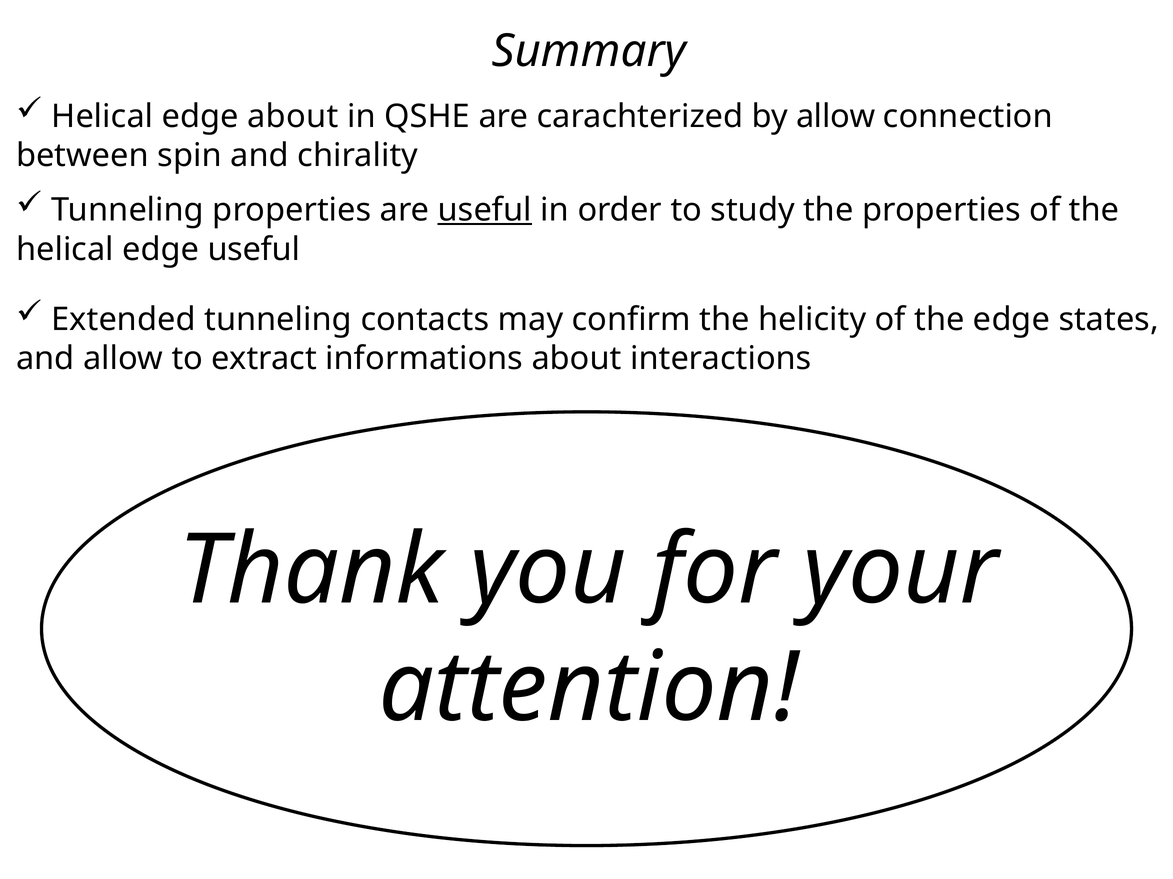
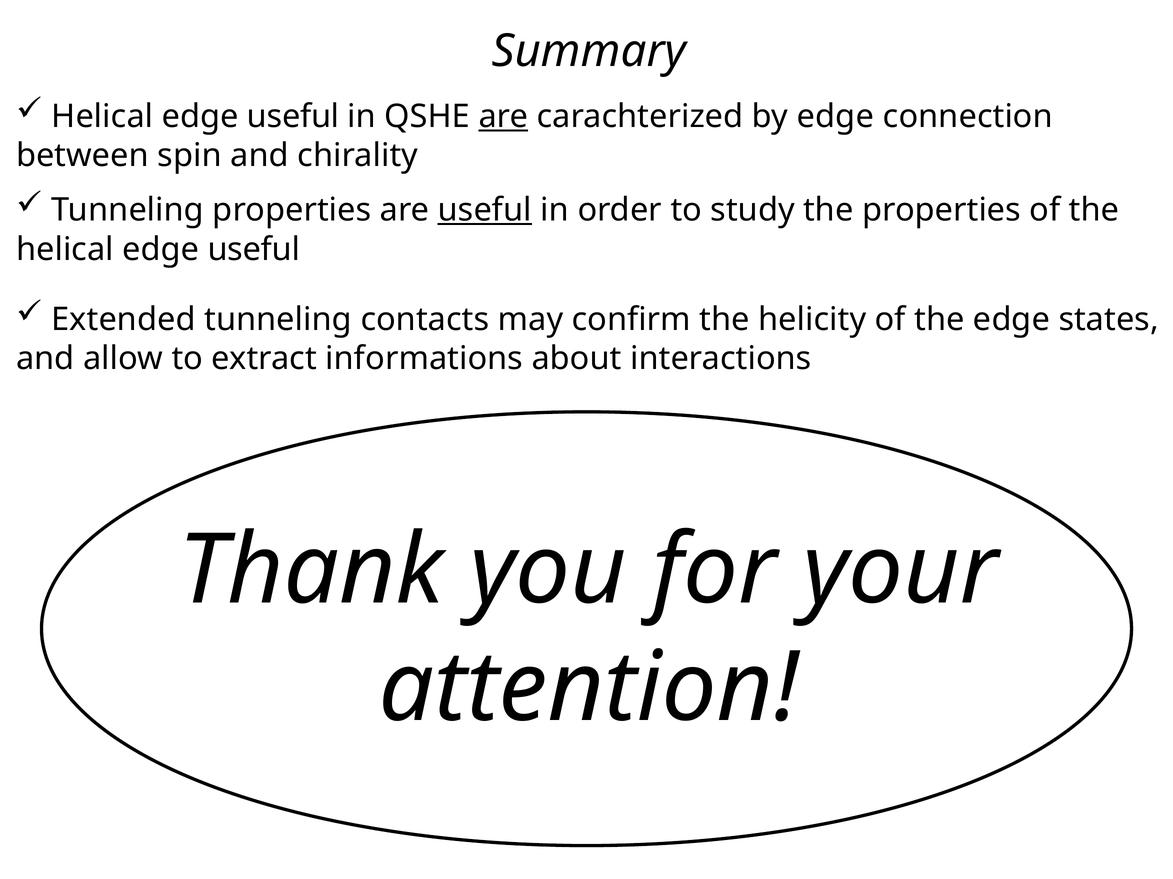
about: about -> useful (293, 116)
are underline: none -> present (503, 116)
by allow: allow -> edge (835, 116)
